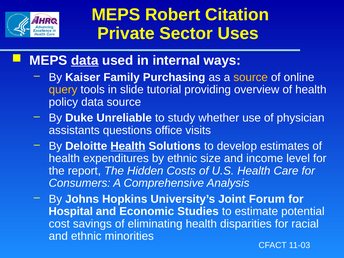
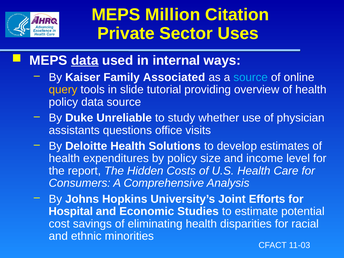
Robert: Robert -> Million (173, 15)
Purchasing: Purchasing -> Associated (174, 77)
source colour: yellow -> light blue (251, 77)
Health underline: present -> none (128, 146)
by ethnic: ethnic -> policy (182, 158)
Forum: Forum -> Efforts (267, 199)
